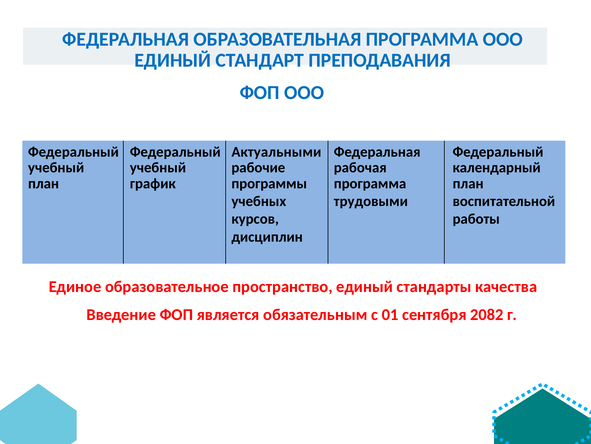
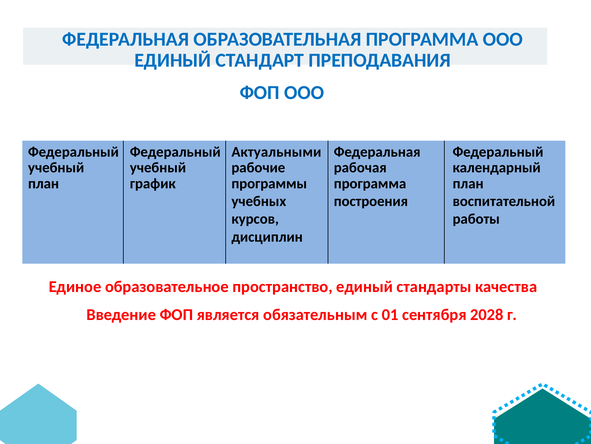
трудовыми: трудовыми -> построения (371, 201)
2082: 2082 -> 2028 (487, 314)
